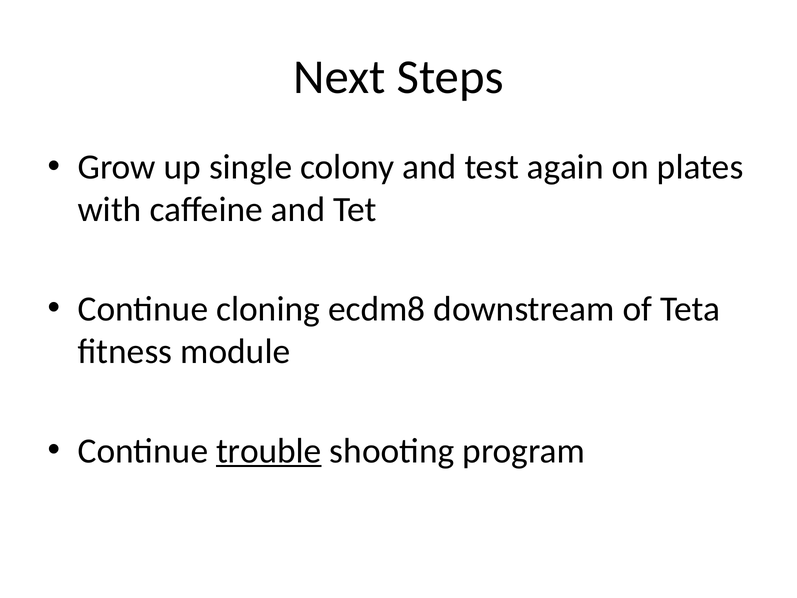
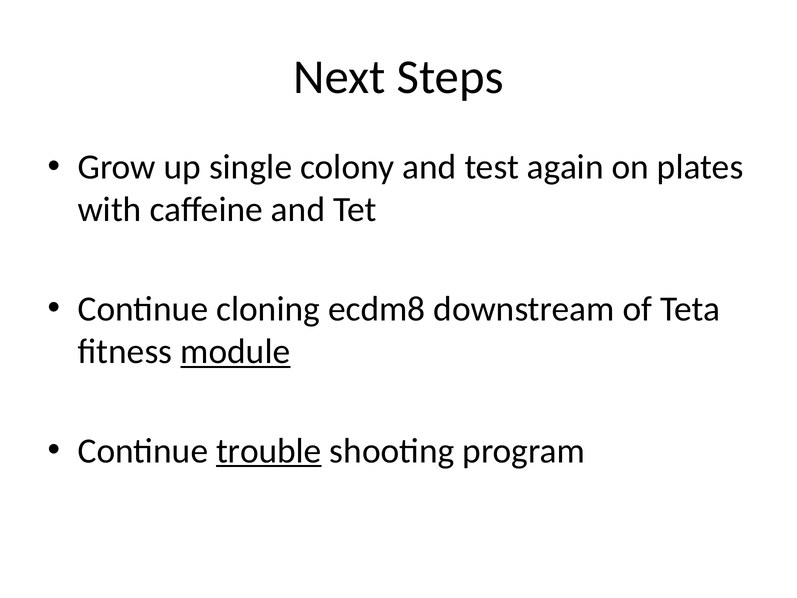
module underline: none -> present (235, 351)
